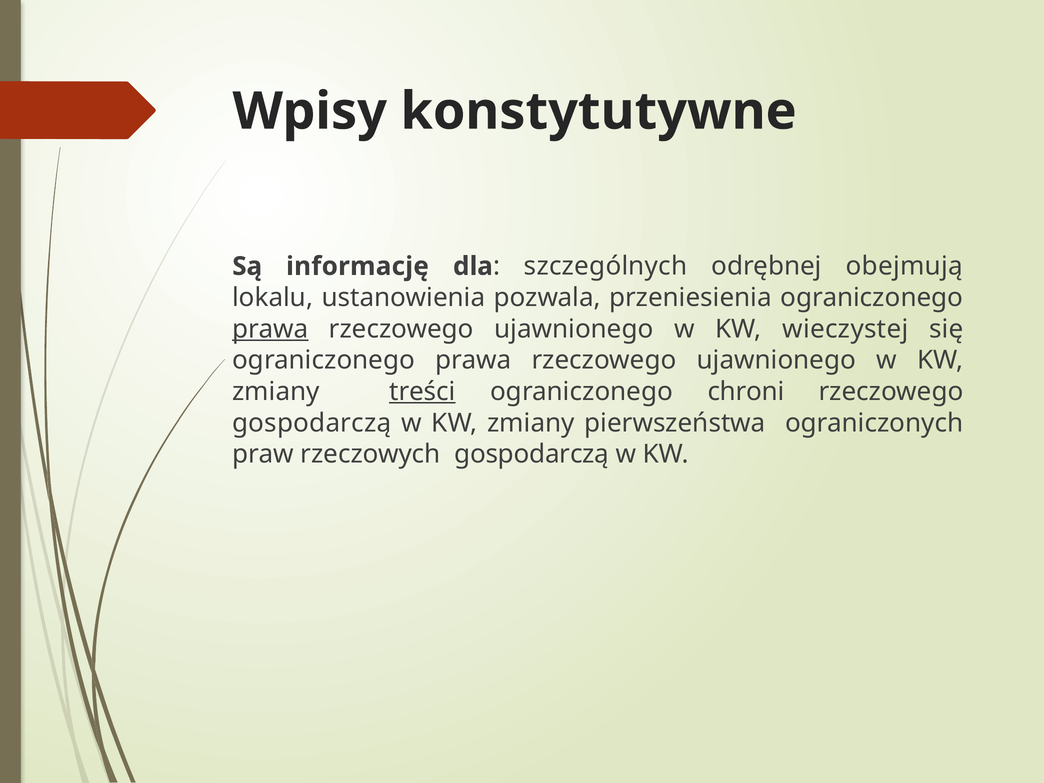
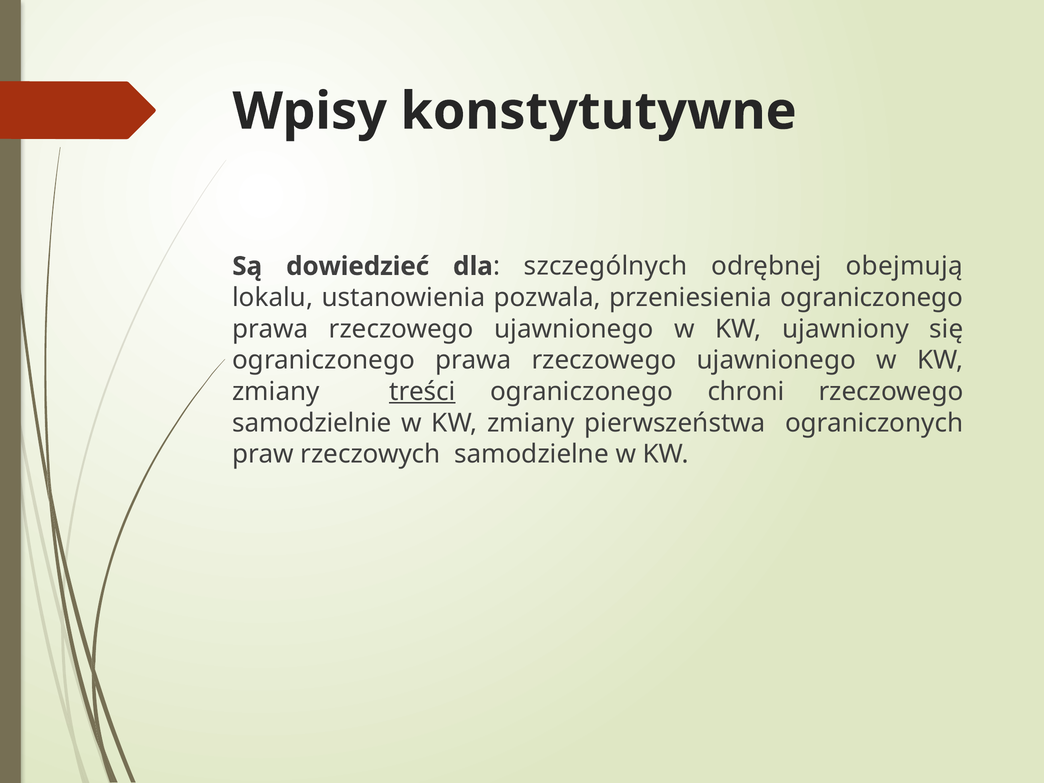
informację: informację -> dowiedzieć (358, 266)
prawa underline: present -> none (270, 329)
wieczystej: wieczystej -> ujawniony (845, 329)
gospodarczą: gospodarczą -> samodzielnie (312, 423)
rzeczowych gospodarczą: gospodarczą -> samodzielne (531, 454)
